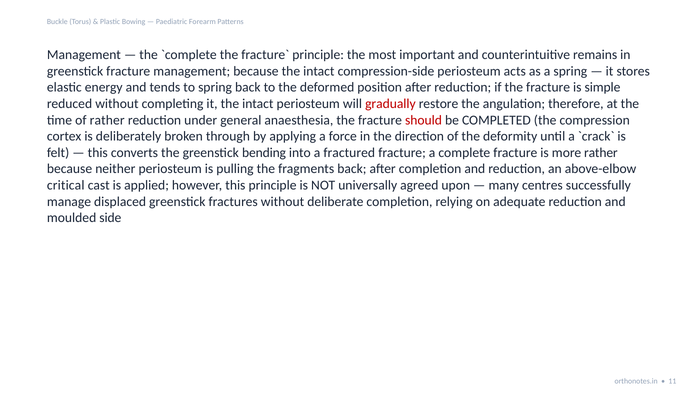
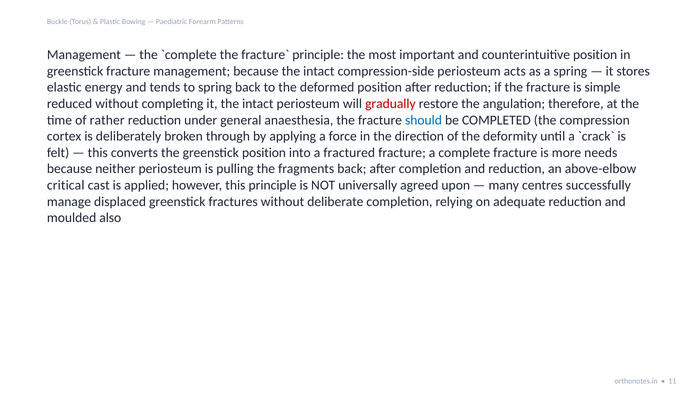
counterintuitive remains: remains -> position (595, 55)
should colour: red -> blue (423, 120)
greenstick bending: bending -> position (264, 153)
more rather: rather -> needs (601, 153)
side: side -> also (110, 218)
